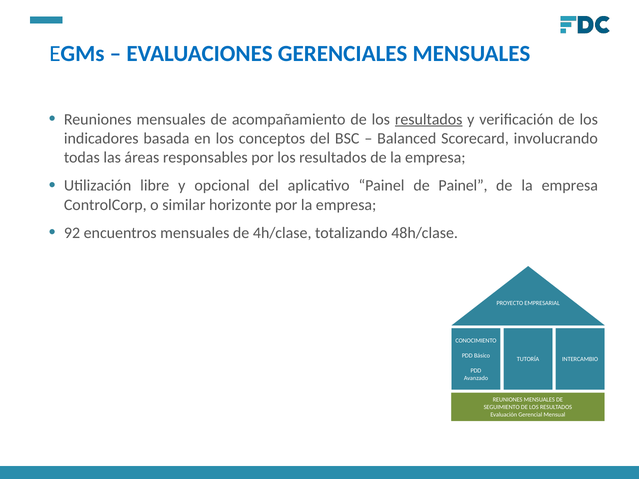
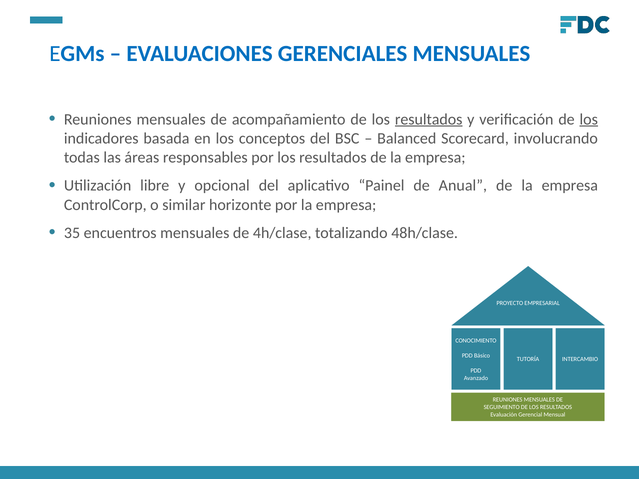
los underline: none -> present (589, 119)
de Painel: Painel -> Anual (463, 186)
92: 92 -> 35 (72, 233)
